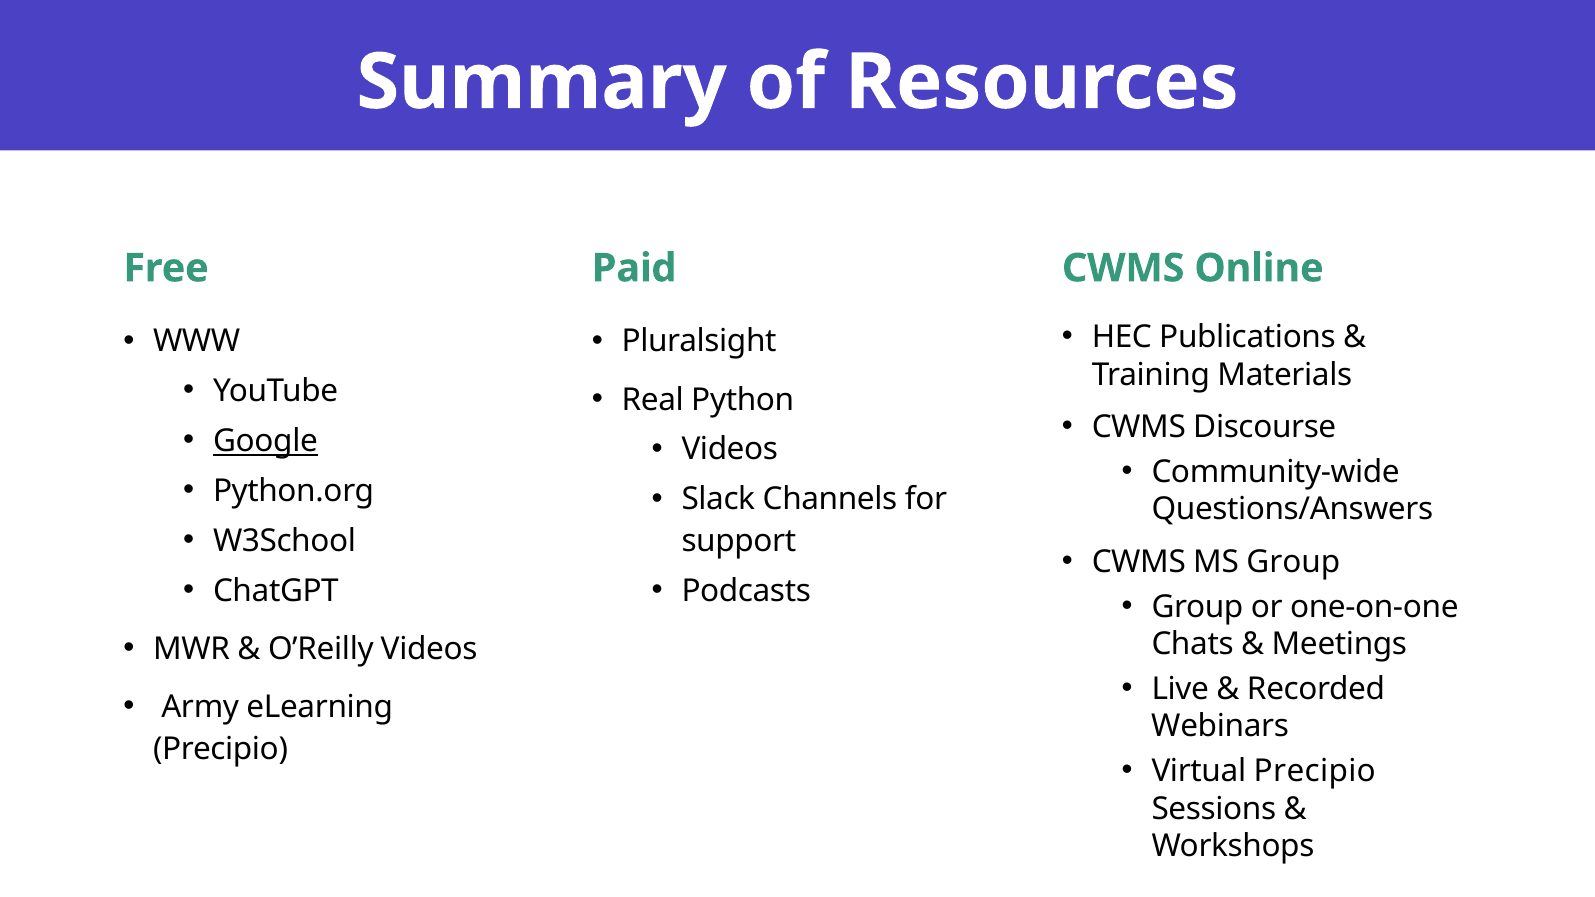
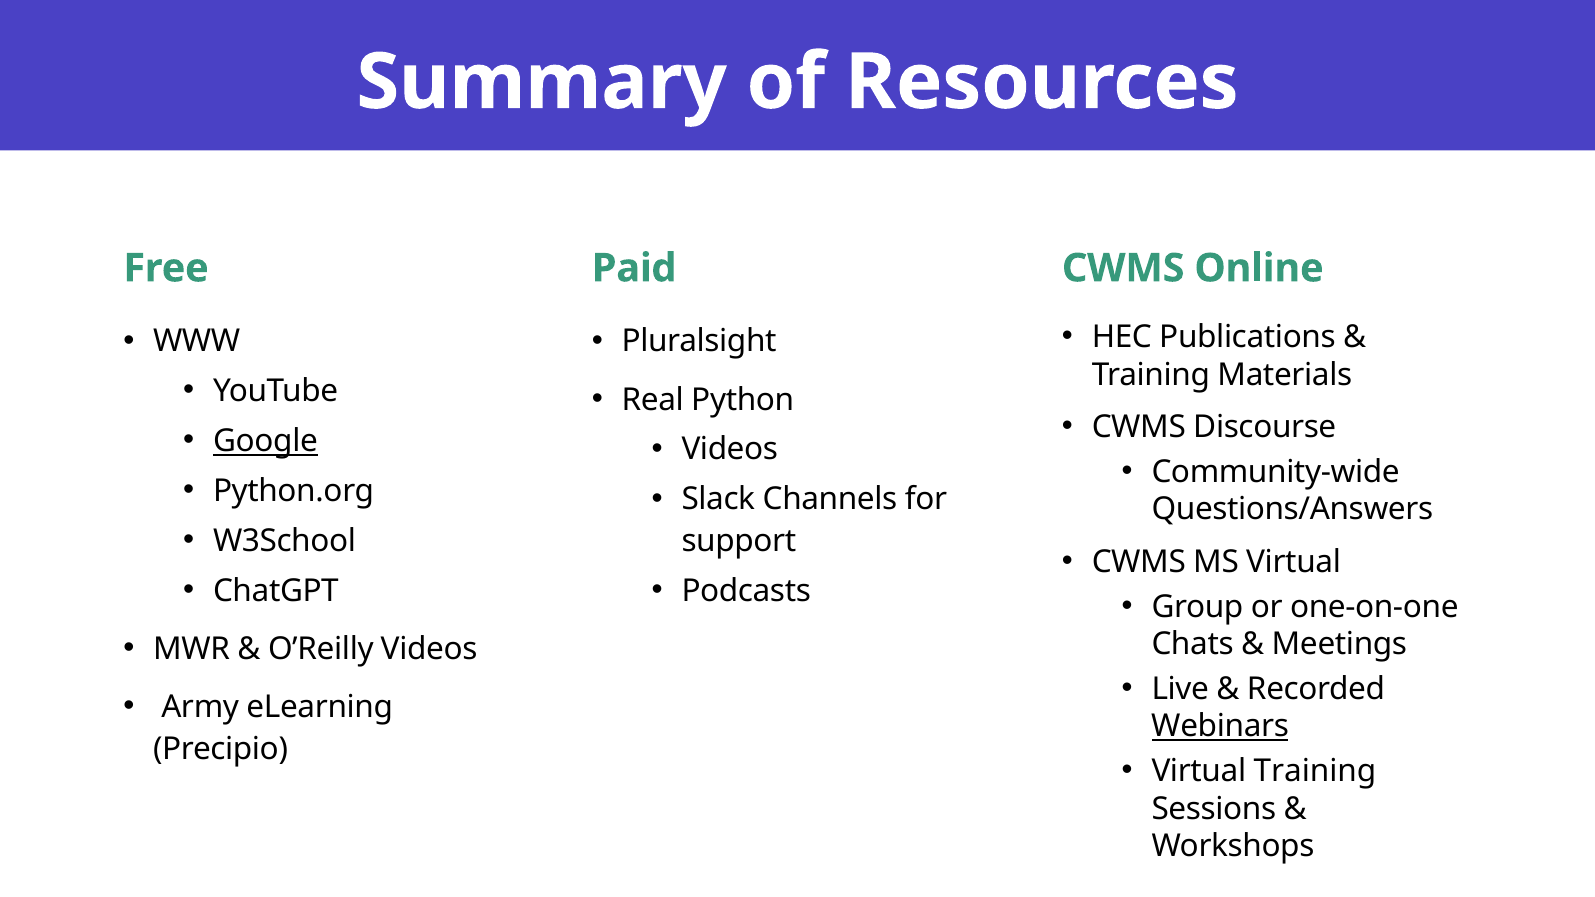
MS Group: Group -> Virtual (1294, 562)
Webinars underline: none -> present (1220, 727)
Virtual Precipio: Precipio -> Training (1315, 771)
